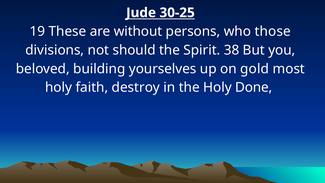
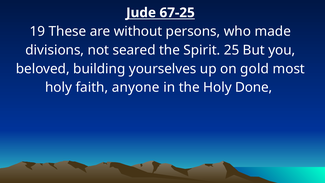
30-25: 30-25 -> 67-25 (177, 13)
those: those -> made (273, 31)
should: should -> seared (134, 50)
38: 38 -> 25 (232, 50)
destroy: destroy -> anyone (136, 87)
